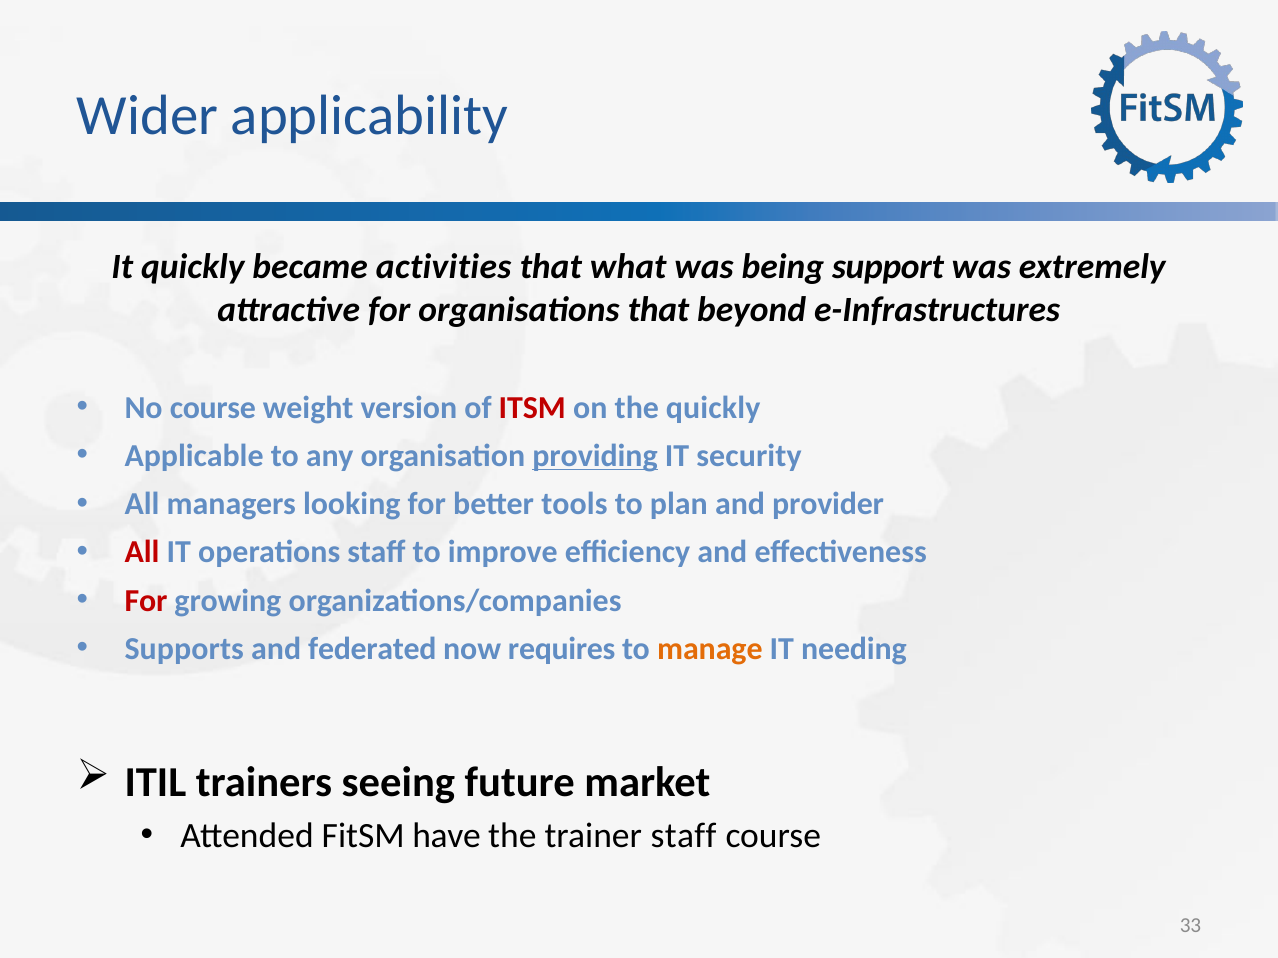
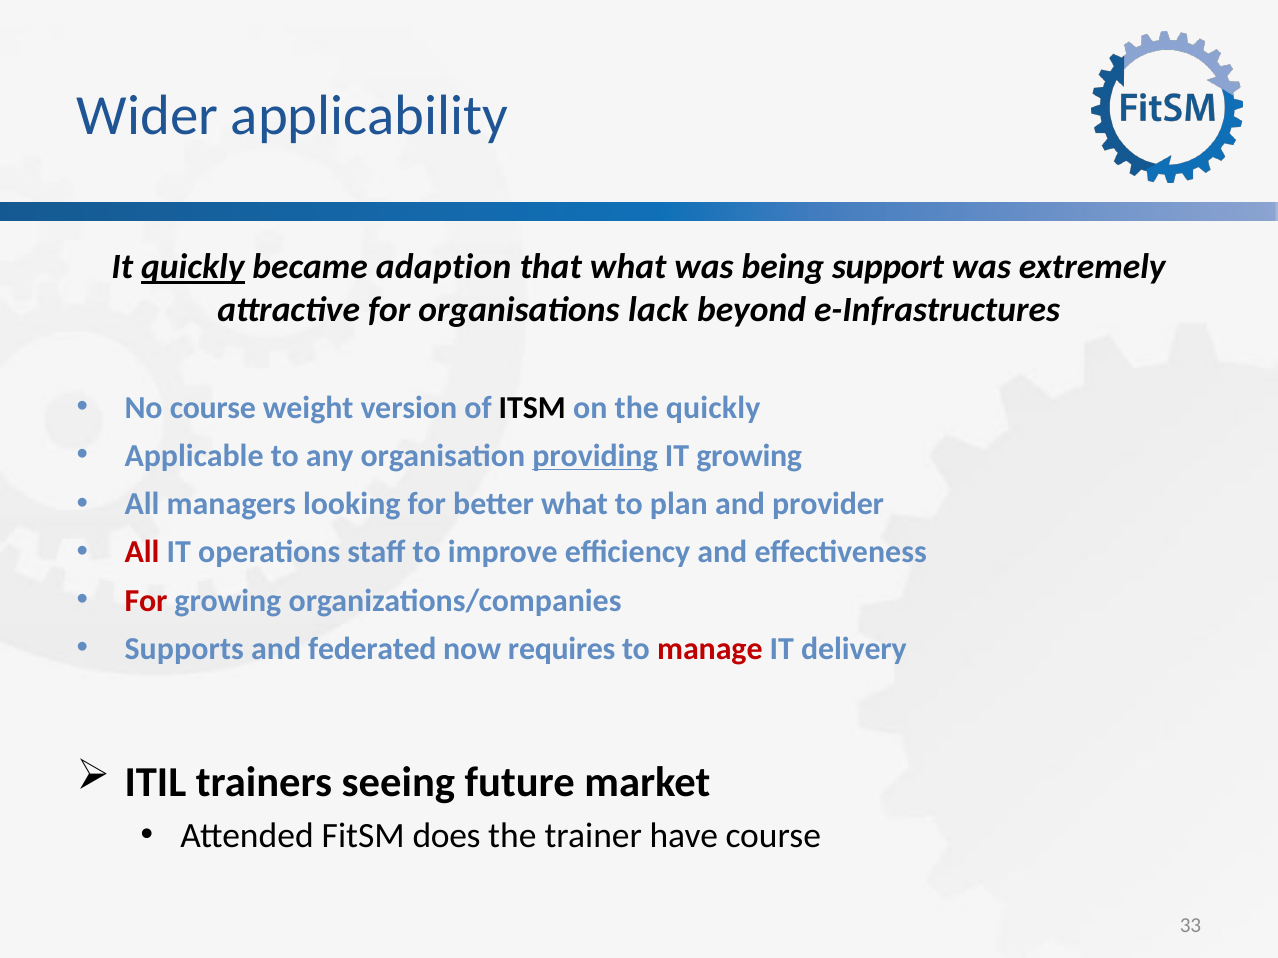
quickly underline: none -> present (193, 267)
activities: activities -> adaption (444, 267)
organisations that: that -> lack (658, 310)
ITSM colour: red -> black (532, 408)
IT security: security -> growing (749, 456)
better tools: tools -> what (575, 504)
manage colour: orange -> red (710, 649)
needing: needing -> delivery (854, 649)
have: have -> does (447, 836)
trainer staff: staff -> have (684, 836)
